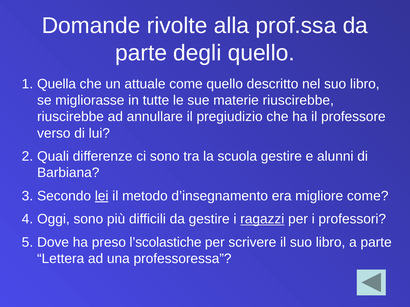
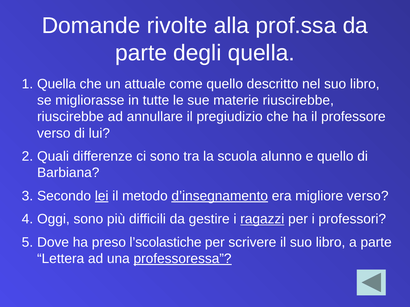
degli quello: quello -> quella (261, 53)
scuola gestire: gestire -> alunno (281, 157)
e alunni: alunni -> quello (335, 157)
d’insegnamento underline: none -> present (220, 196)
migliore come: come -> verso (368, 196)
professoressa underline: none -> present (183, 259)
